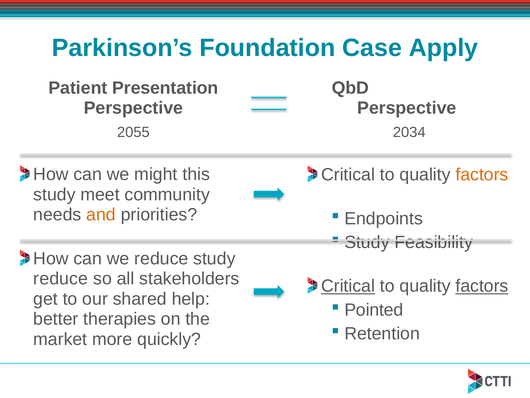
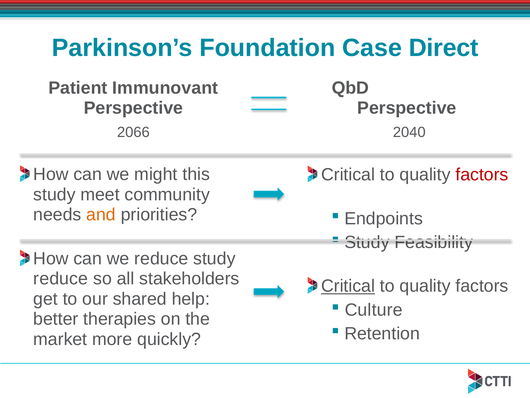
Apply: Apply -> Direct (444, 48)
Presentation: Presentation -> Immunovant (165, 88)
2055: 2055 -> 2066 (133, 132)
2034: 2034 -> 2040 (409, 132)
factors colour: orange -> red (482, 174)
factors underline: present -> none (482, 286)
Pointed: Pointed -> Culture (374, 310)
